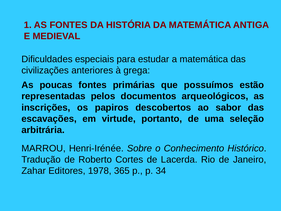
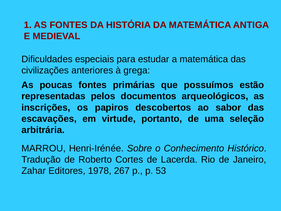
365: 365 -> 267 (122, 171)
34: 34 -> 53 (161, 171)
